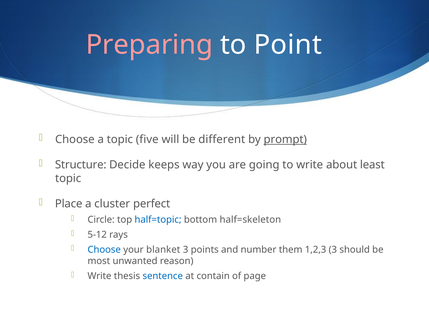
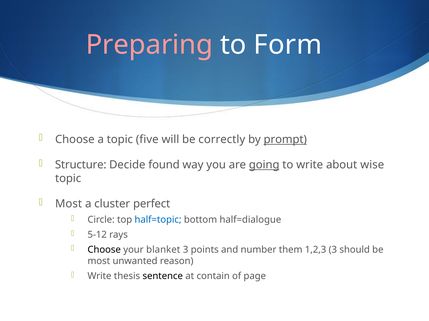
Point: Point -> Form (288, 45)
different: different -> correctly (222, 140)
keeps: keeps -> found (164, 165)
going underline: none -> present (264, 165)
least: least -> wise (372, 165)
Place: Place -> Most (69, 204)
half=skeleton: half=skeleton -> half=dialogue (250, 220)
Choose colour: blue -> black (104, 250)
sentence colour: blue -> black (163, 277)
